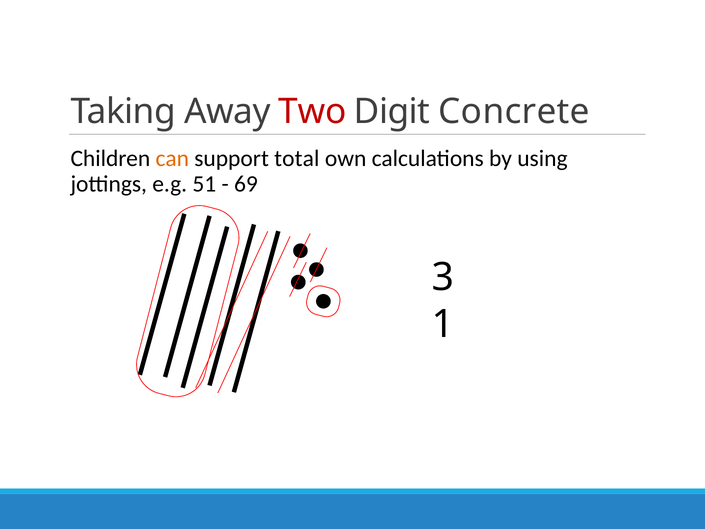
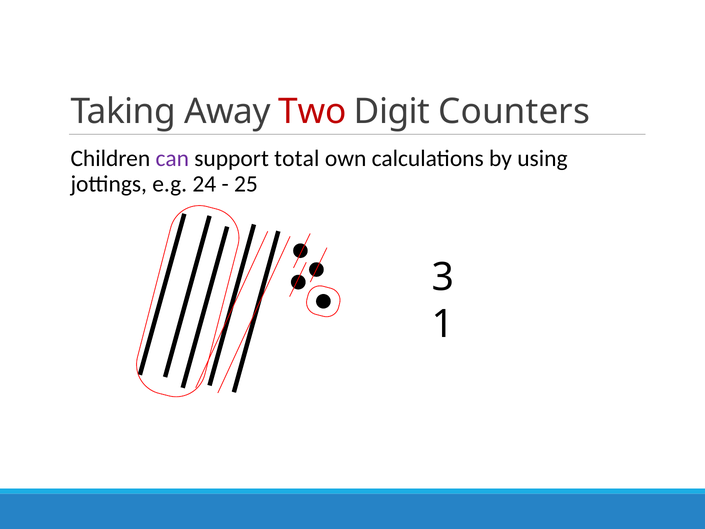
Concrete: Concrete -> Counters (514, 112)
can colour: orange -> purple (172, 158)
51: 51 -> 24 (204, 184)
69: 69 -> 25 (246, 184)
